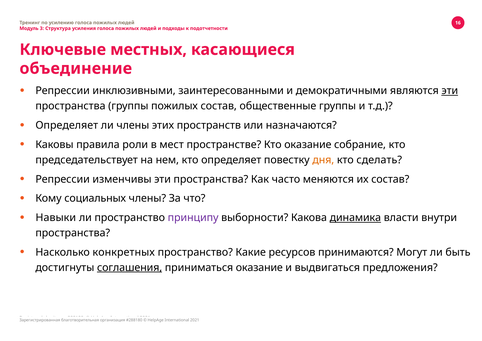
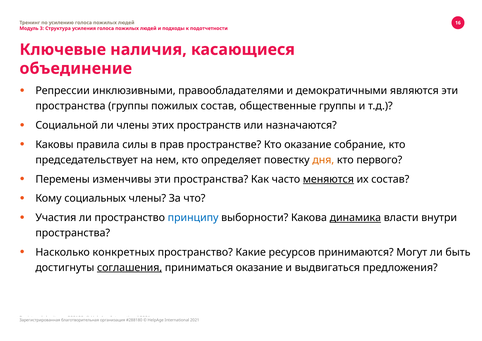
местных: местных -> наличия (148, 50)
заинтересованными: заинтересованными -> правообладателями (231, 91)
эти underline: present -> none (450, 91)
Определяет: Определяет -> Социальной (67, 125)
роли: роли -> силы (135, 145)
мест: мест -> прав (172, 145)
сделать: сделать -> первого (379, 160)
Репрессии: Репрессии -> Перемены (63, 179)
меняются underline: none -> present (328, 179)
Навыки: Навыки -> Участия (56, 218)
принципу colour: purple -> blue (193, 218)
